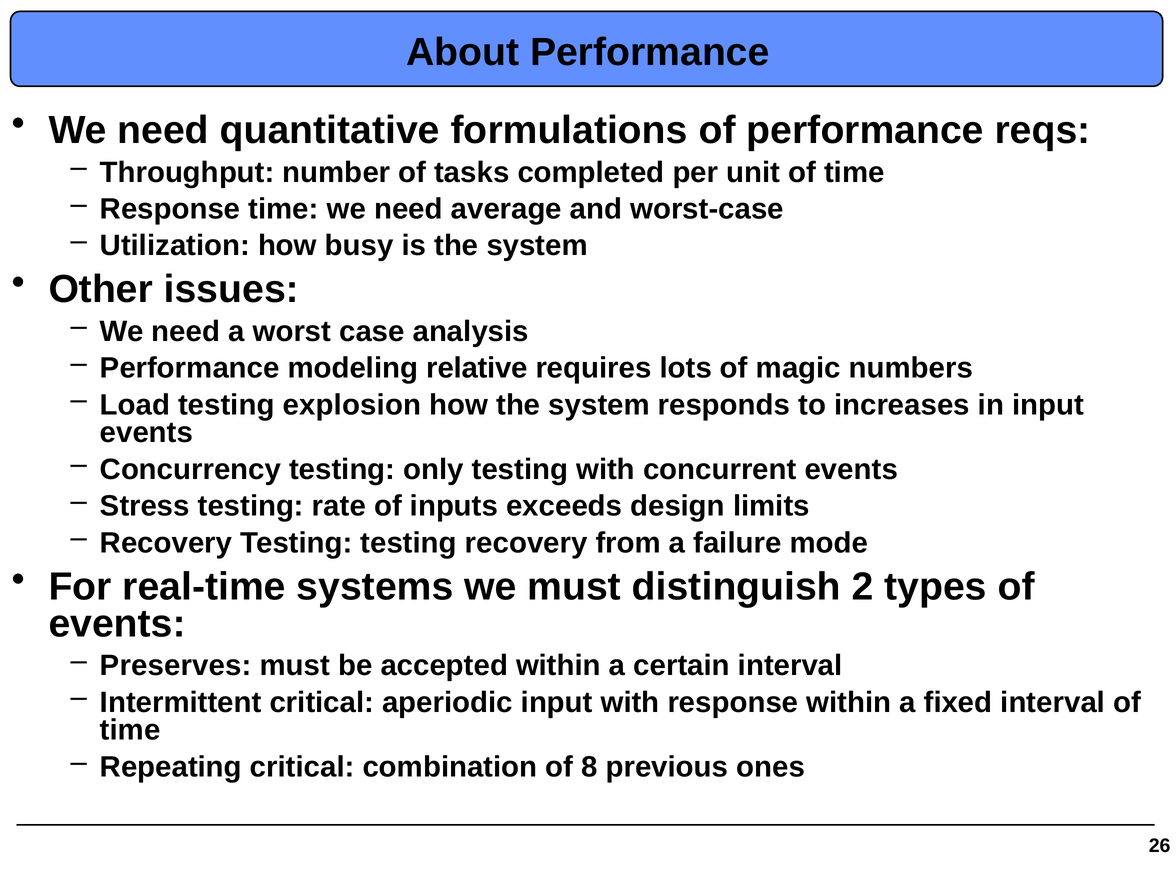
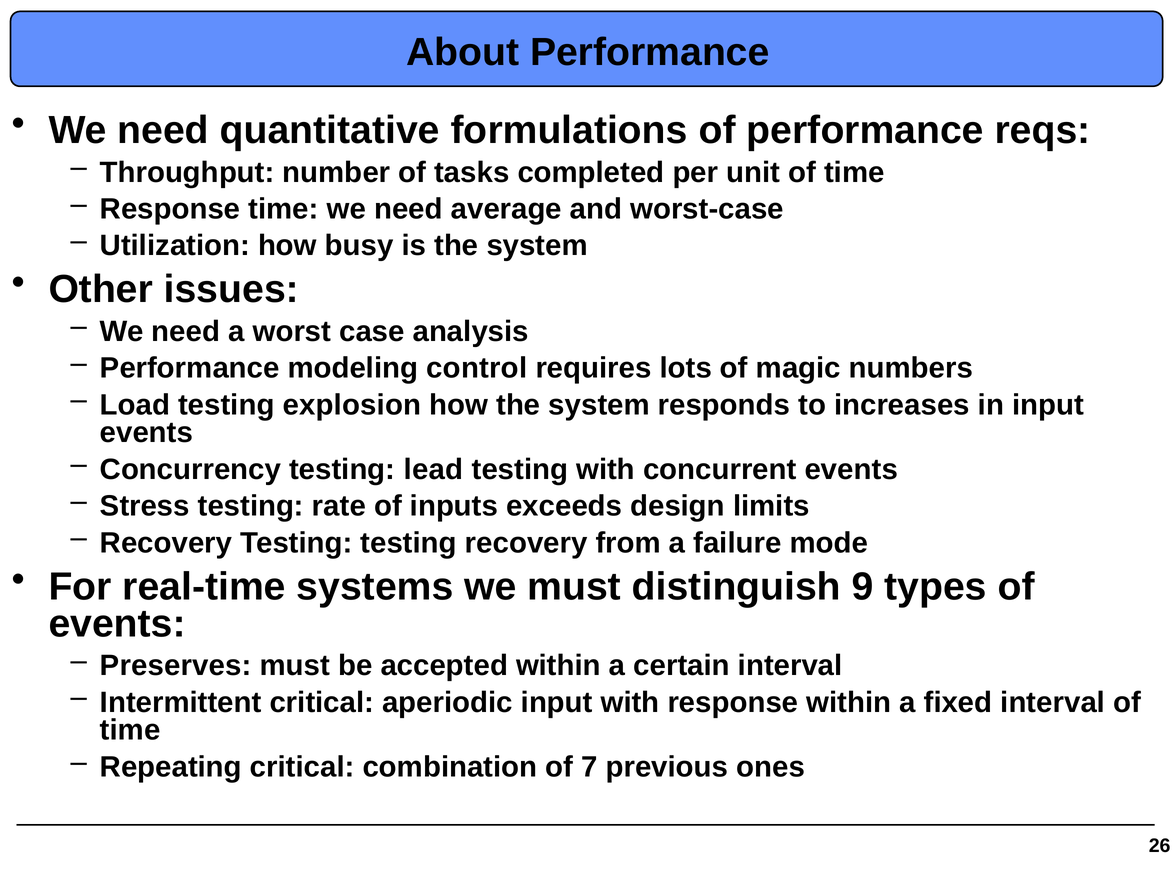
relative: relative -> control (477, 368)
only: only -> lead (433, 469)
2: 2 -> 9 (863, 587)
8: 8 -> 7 (589, 767)
